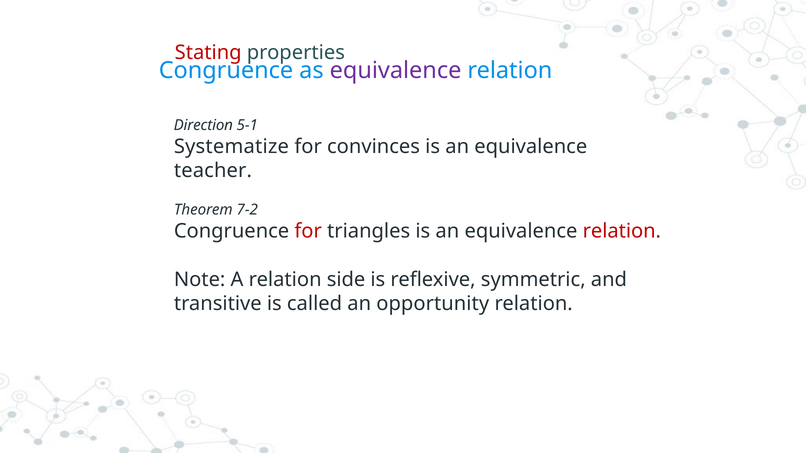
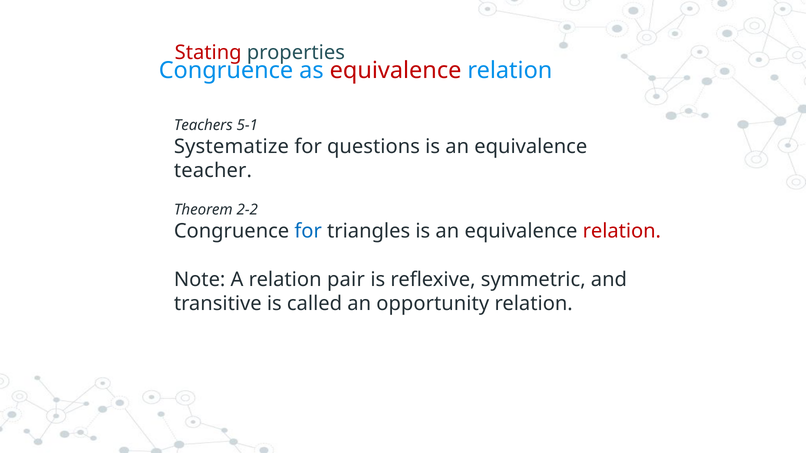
equivalence colour: purple -> red (396, 71)
Direction: Direction -> Teachers (203, 125)
convinces: convinces -> questions (374, 147)
7-2: 7-2 -> 2-2 (247, 210)
for colour: red -> blue (308, 231)
side: side -> pair (346, 280)
